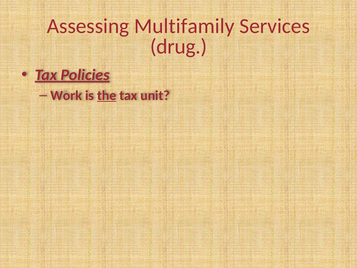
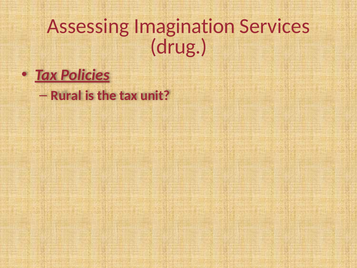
Multifamily: Multifamily -> Imagination (184, 26)
Work: Work -> Rural (66, 95)
the underline: present -> none (107, 95)
